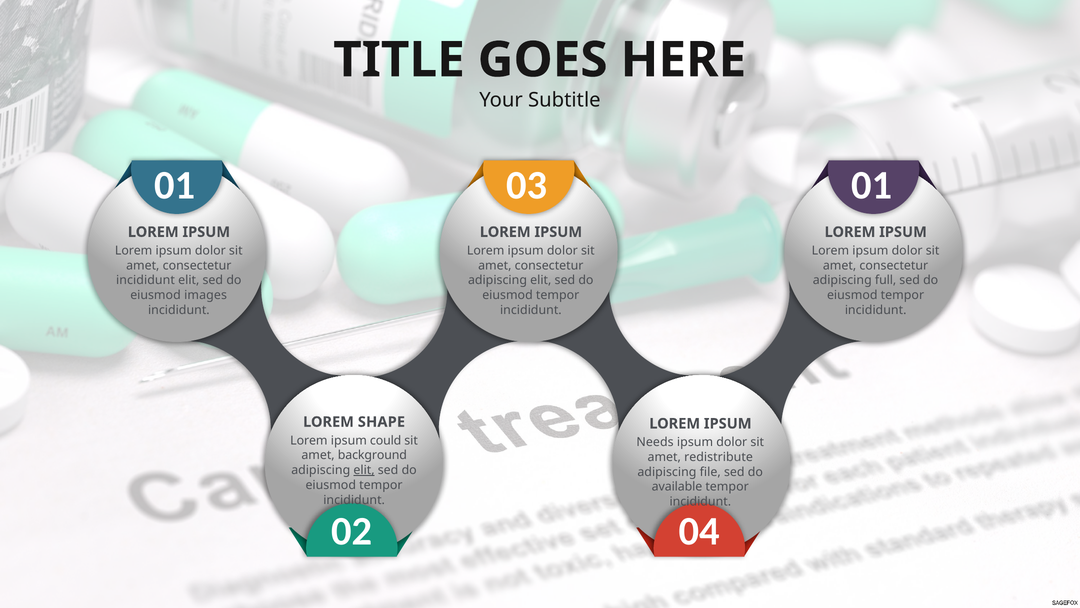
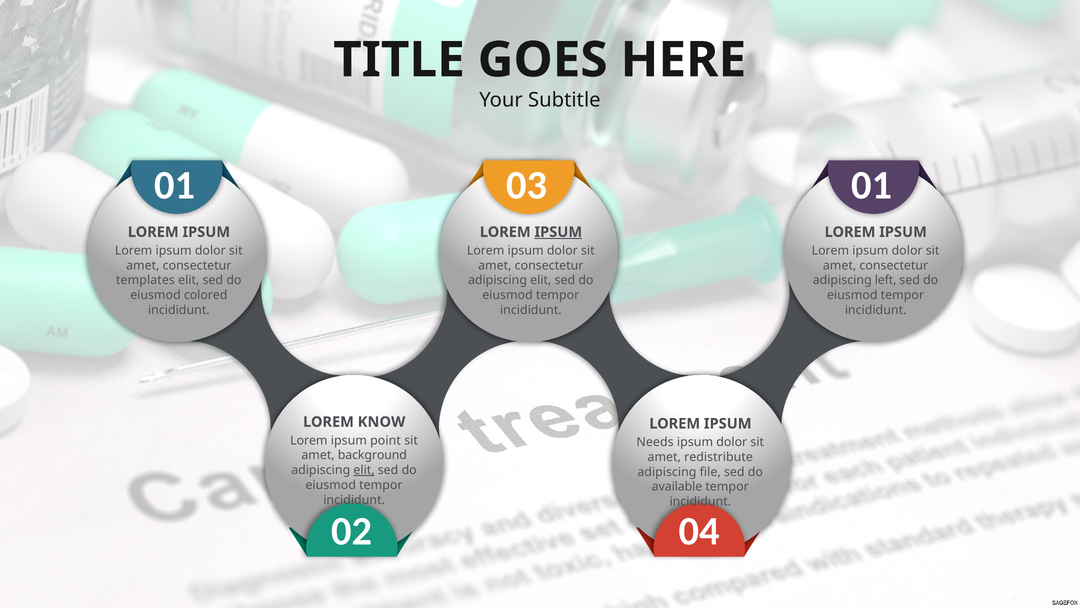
IPSUM underline: none -> present (558, 232)
incididunt: incididunt -> templates (145, 280)
full: full -> left (886, 280)
images: images -> colored (206, 295)
SHAPE: SHAPE -> KNOW (381, 422)
could: could -> point (386, 440)
